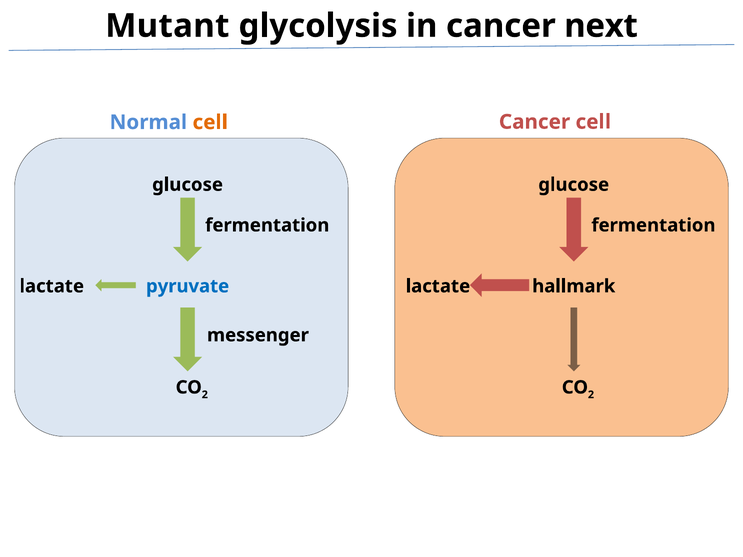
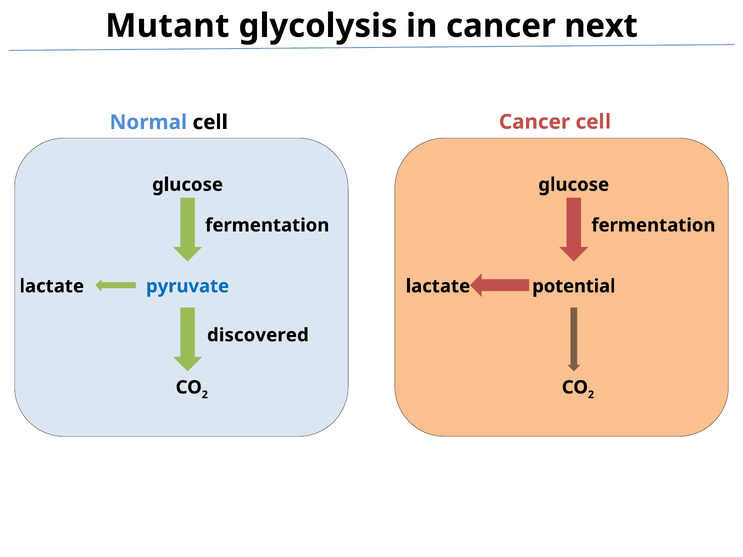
cell colour: orange -> black (210, 122)
hallmark: hallmark -> potential (574, 286)
messenger: messenger -> discovered (258, 335)
